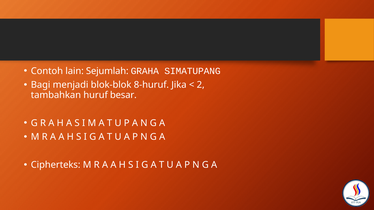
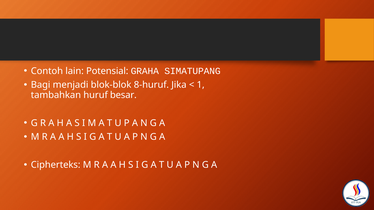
Sejumlah: Sejumlah -> Potensial (107, 71)
2: 2 -> 1 (201, 85)
